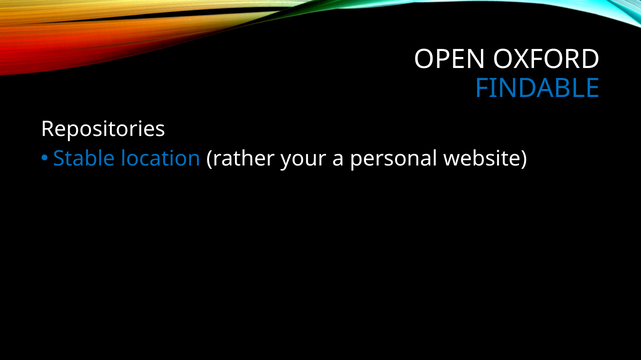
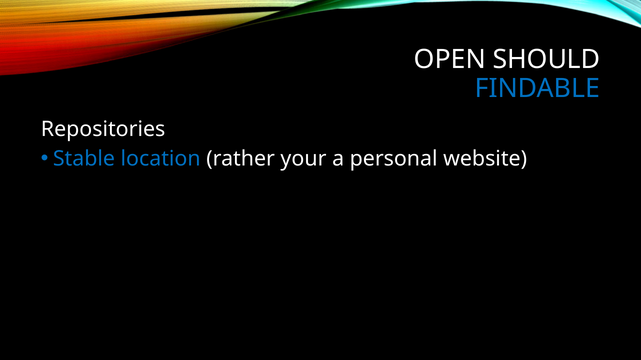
OXFORD: OXFORD -> SHOULD (546, 60)
